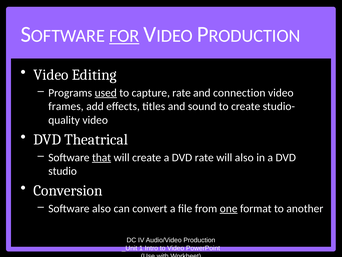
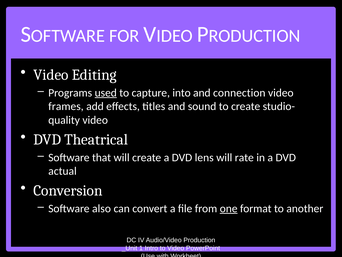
FOR underline: present -> none (124, 36)
capture rate: rate -> into (182, 93)
that underline: present -> none (102, 157)
DVD rate: rate -> lens (204, 157)
will also: also -> rate (244, 157)
studio: studio -> actual (63, 171)
